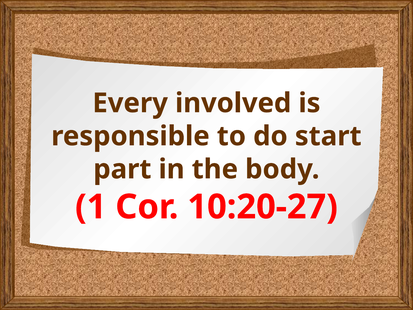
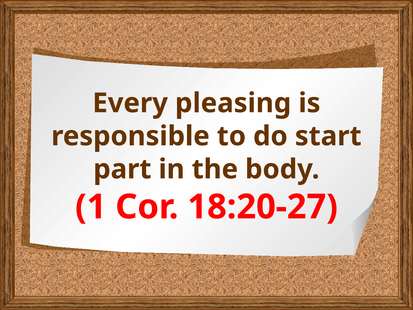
involved: involved -> pleasing (233, 103)
10:20-27: 10:20-27 -> 18:20-27 (263, 207)
